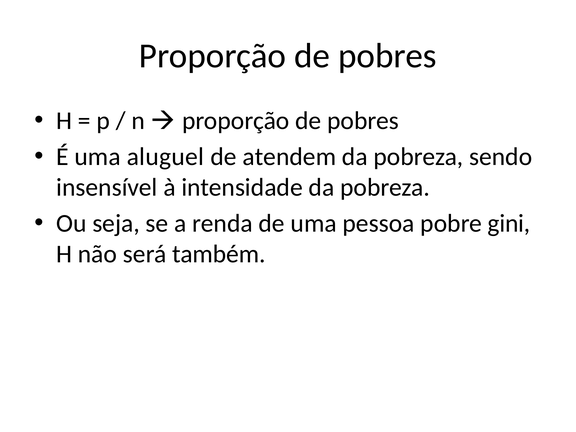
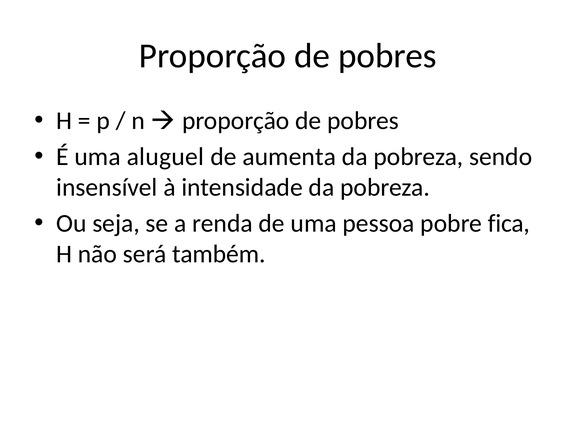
atendem: atendem -> aumenta (289, 157)
gini: gini -> fica (509, 223)
